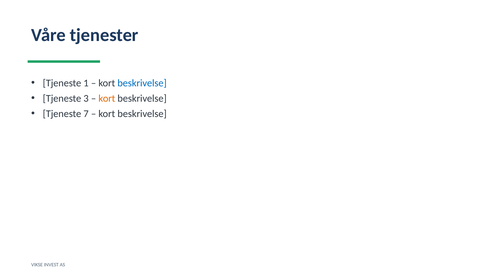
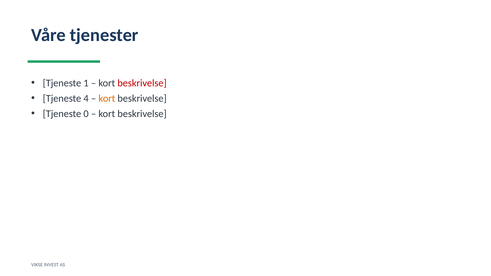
beskrivelse colour: blue -> red (142, 83)
3: 3 -> 4 (86, 99)
7: 7 -> 0 (86, 114)
